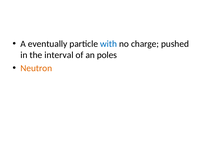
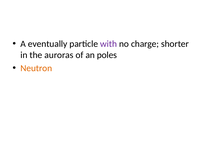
with colour: blue -> purple (109, 44)
pushed: pushed -> shorter (175, 44)
interval: interval -> auroras (59, 55)
